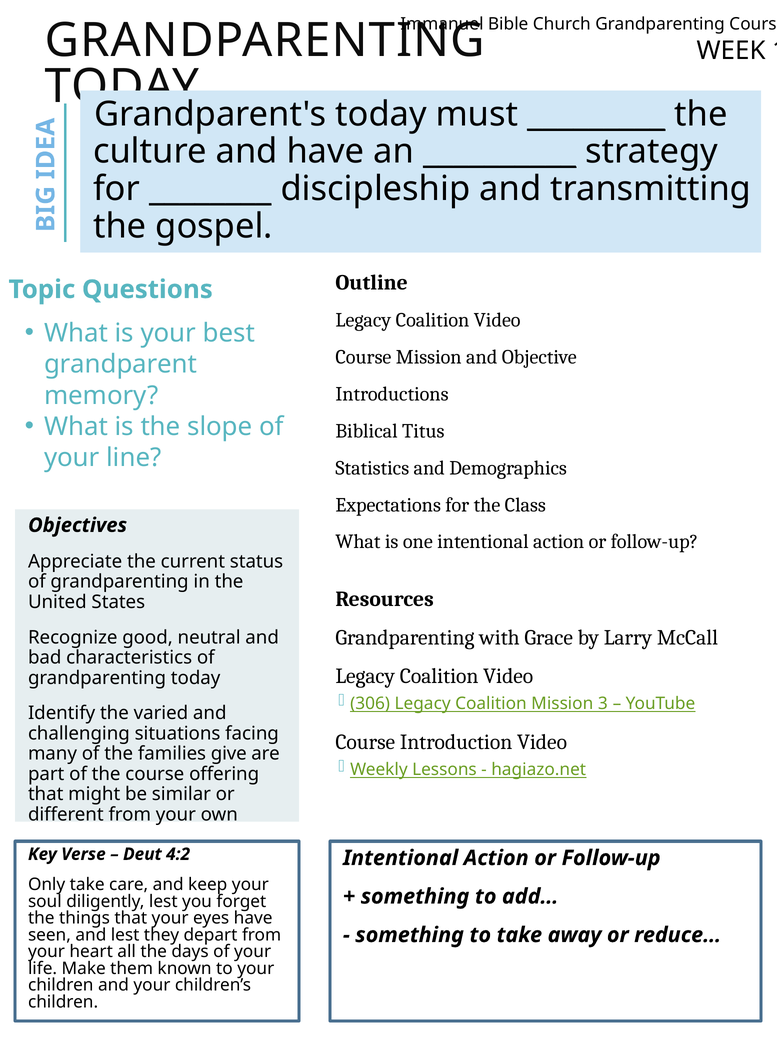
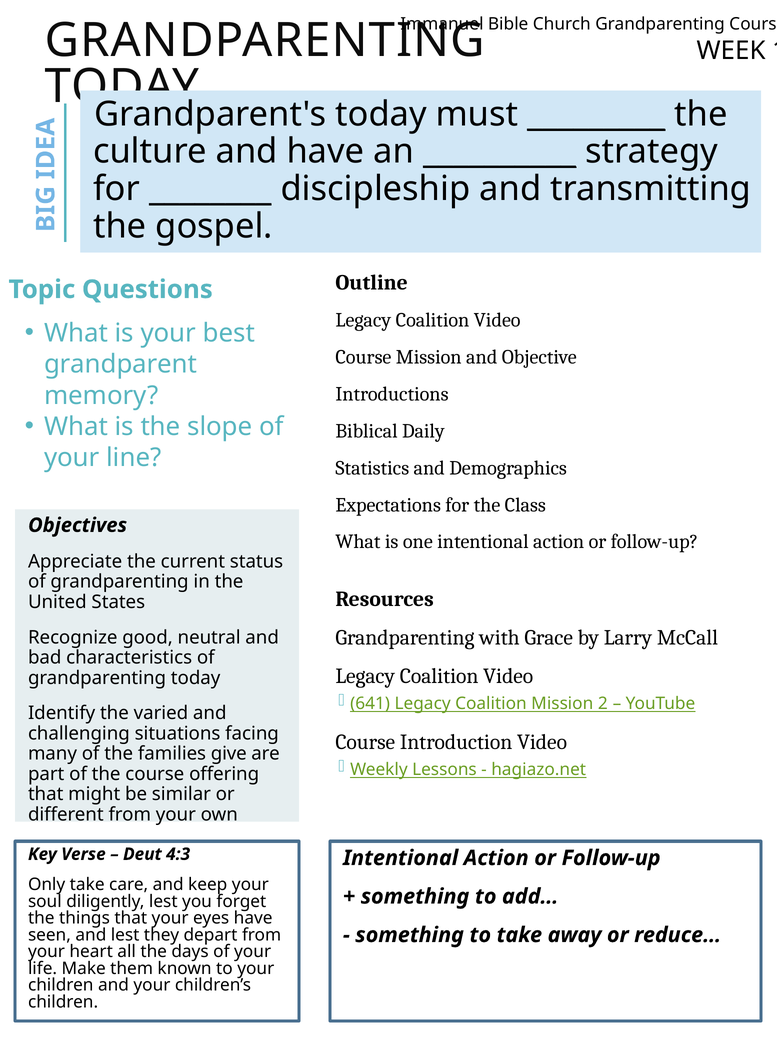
Titus: Titus -> Daily (423, 431)
306: 306 -> 641 (370, 703)
3: 3 -> 2 (603, 703)
4:2: 4:2 -> 4:3 (178, 853)
